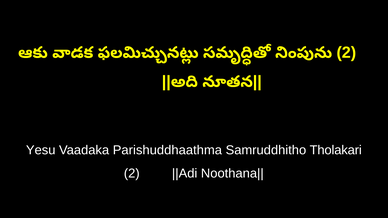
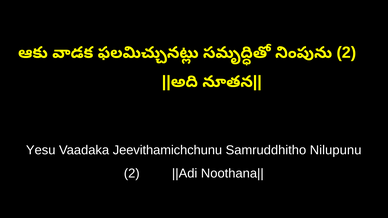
Parishuddhaathma: Parishuddhaathma -> Jeevithamichchunu (167, 150)
Tholakari: Tholakari -> Nilupunu (336, 150)
